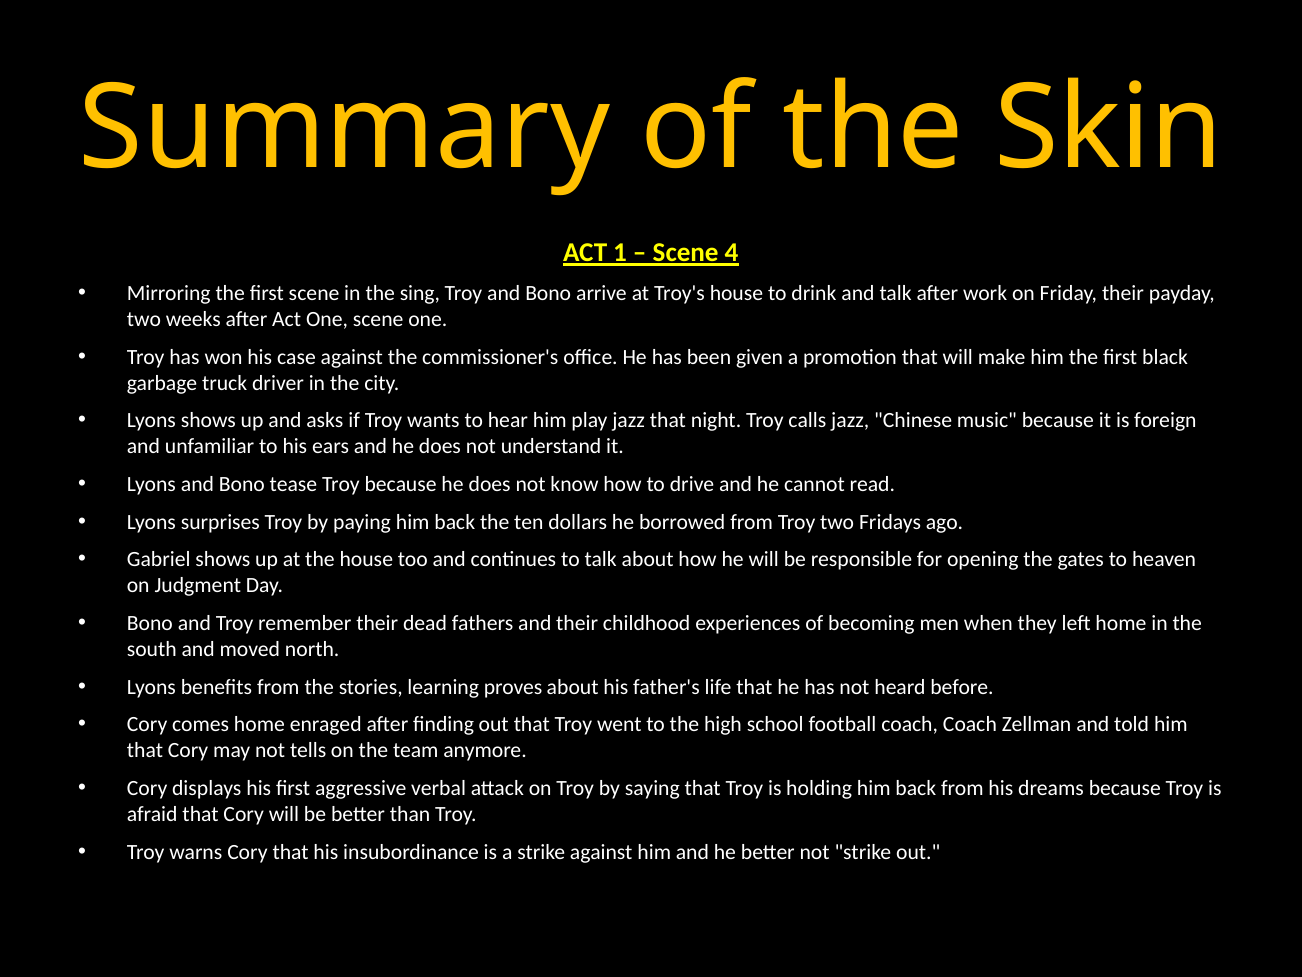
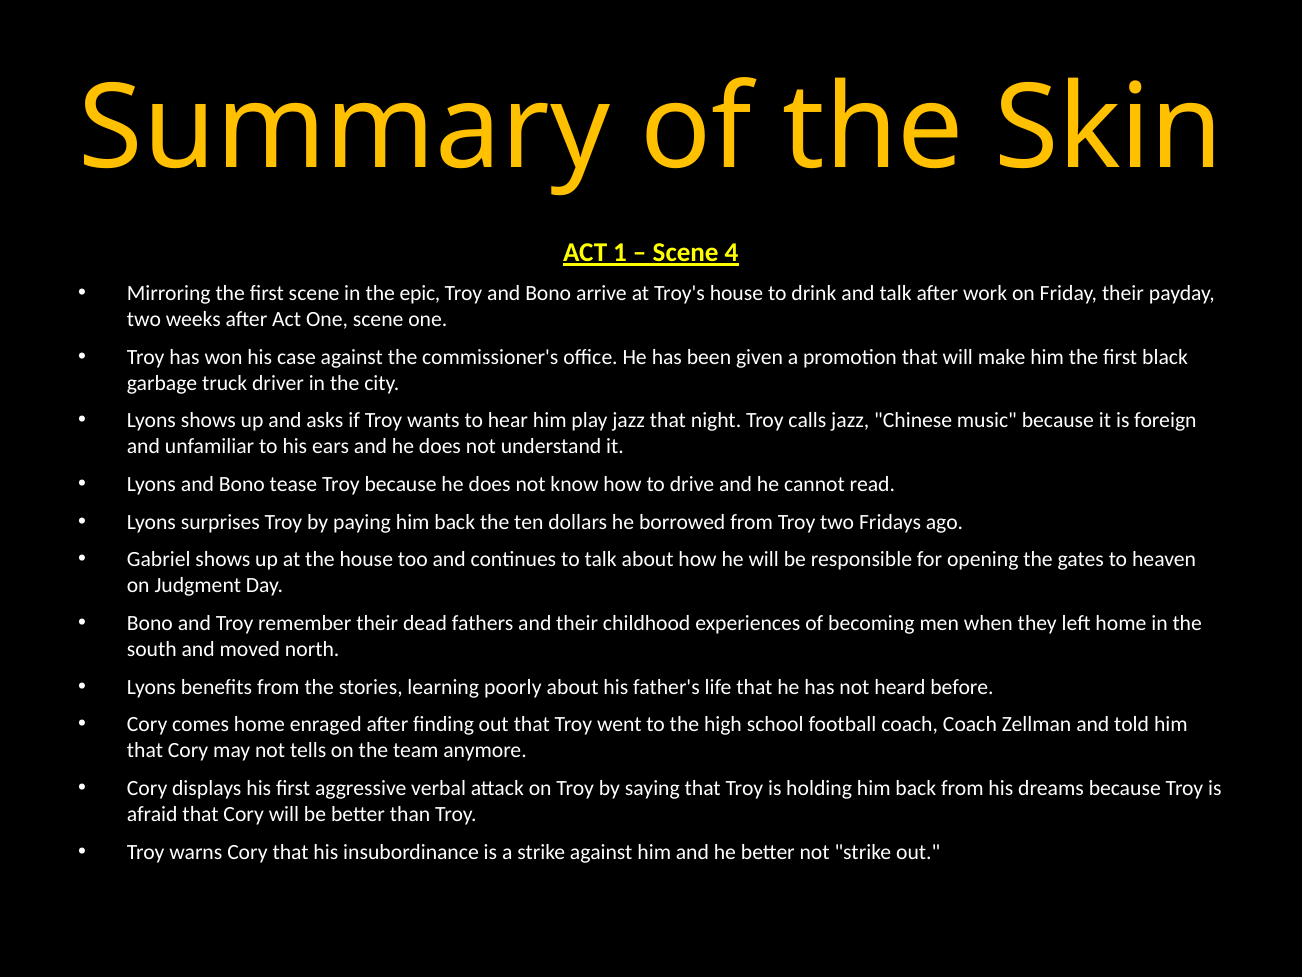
sing: sing -> epic (420, 293)
proves: proves -> poorly (513, 687)
